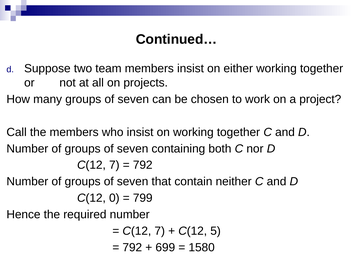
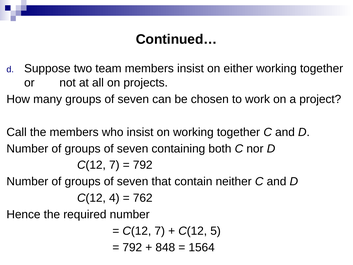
0: 0 -> 4 (114, 198)
799: 799 -> 762 (143, 198)
699: 699 -> 848 (165, 247)
1580: 1580 -> 1564 (202, 247)
